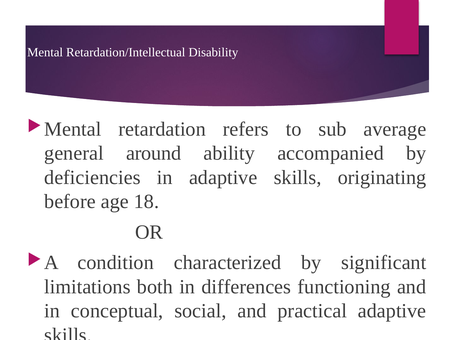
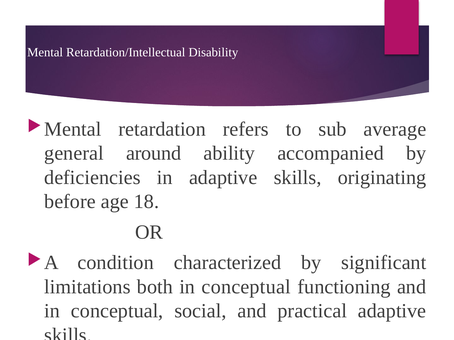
both in differences: differences -> conceptual (246, 287)
